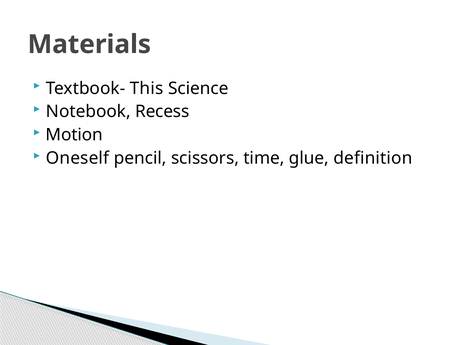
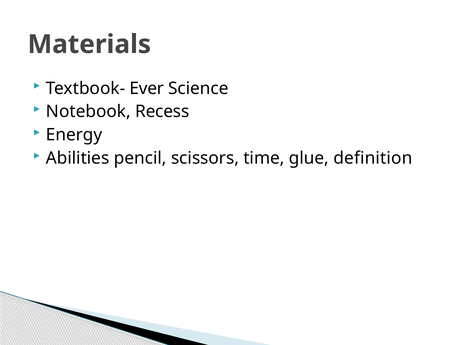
This: This -> Ever (147, 88)
Motion: Motion -> Energy (74, 135)
Oneself: Oneself -> Abilities (78, 158)
